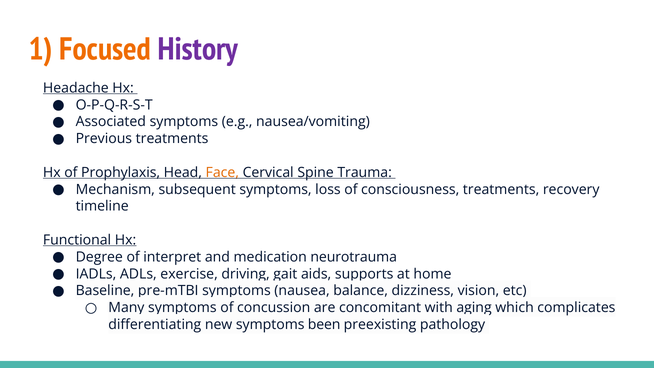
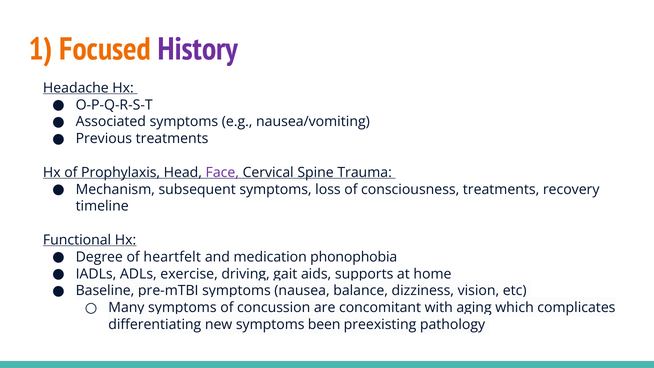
Face colour: orange -> purple (222, 172)
interpret: interpret -> heartfelt (172, 257)
neurotrauma: neurotrauma -> phonophobia (354, 257)
